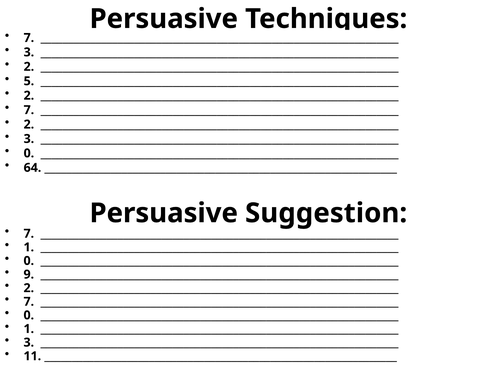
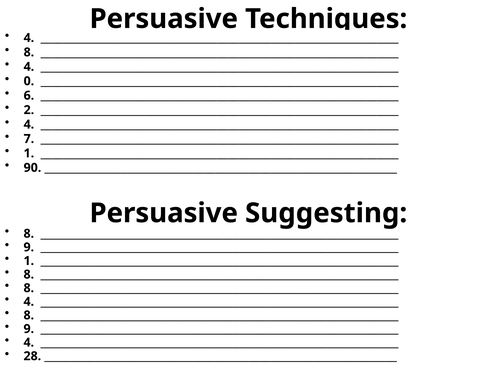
7: 7 -> 4 (29, 38)
3: 3 -> 8 (29, 52)
2: 2 -> 4 (29, 67)
5: 5 -> 0 (29, 81)
2: 2 -> 6 (29, 95)
7: 7 -> 2 (29, 110)
2: 2 -> 4 (29, 124)
3: 3 -> 7 (29, 139)
0: 0 -> 1 (29, 153)
64: 64 -> 90 (32, 168)
Suggestion: Suggestion -> Suggesting (326, 213)
7: 7 -> 8 (29, 233)
1: 1 -> 9 (29, 247)
0: 0 -> 1 (29, 261)
9: 9 -> 8 (29, 274)
2: 2 -> 8 (29, 288)
7: 7 -> 4 (29, 301)
0: 0 -> 8 (29, 315)
1: 1 -> 9 (29, 329)
3: 3 -> 4 (29, 342)
11: 11 -> 28 (32, 356)
